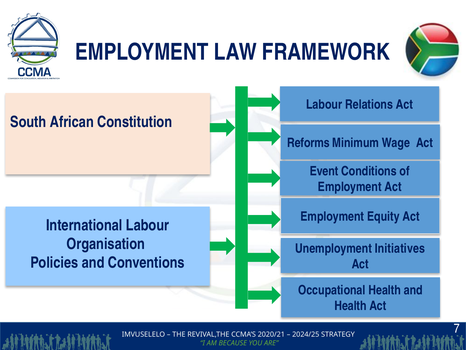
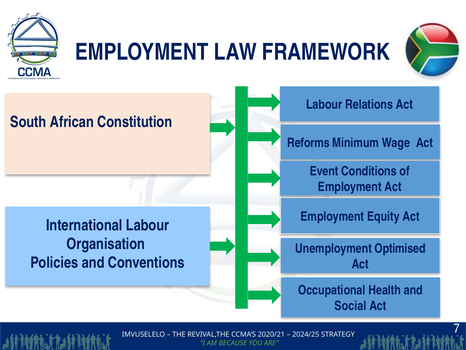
Initiatives: Initiatives -> Optimised (400, 248)
Health: Health -> Social (350, 306)
